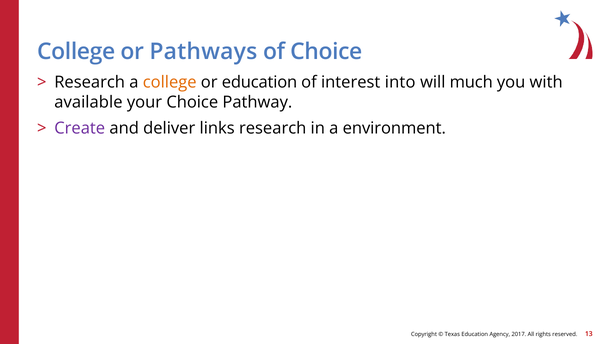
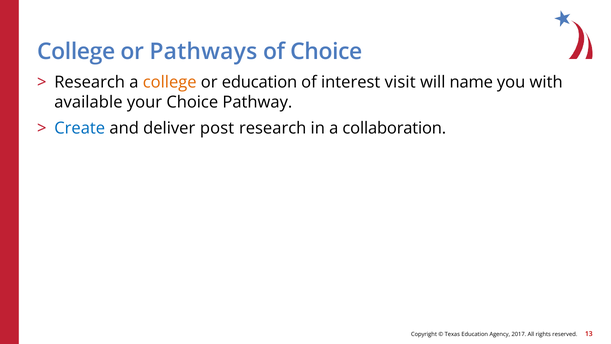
into: into -> visit (400, 82)
much: much -> name (471, 82)
Create colour: purple -> blue (80, 128)
links: links -> post (217, 128)
environment: environment -> collaboration (394, 128)
